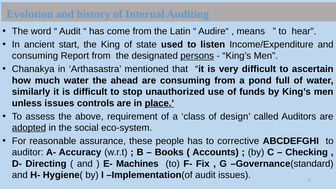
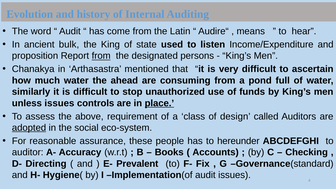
start: start -> bulk (69, 45)
consuming: consuming -> proposition (35, 56)
from underline: none -> present (101, 56)
persons underline: present -> none (197, 56)
corrective: corrective -> hereunder (238, 141)
Machines: Machines -> Prevalent (137, 164)
